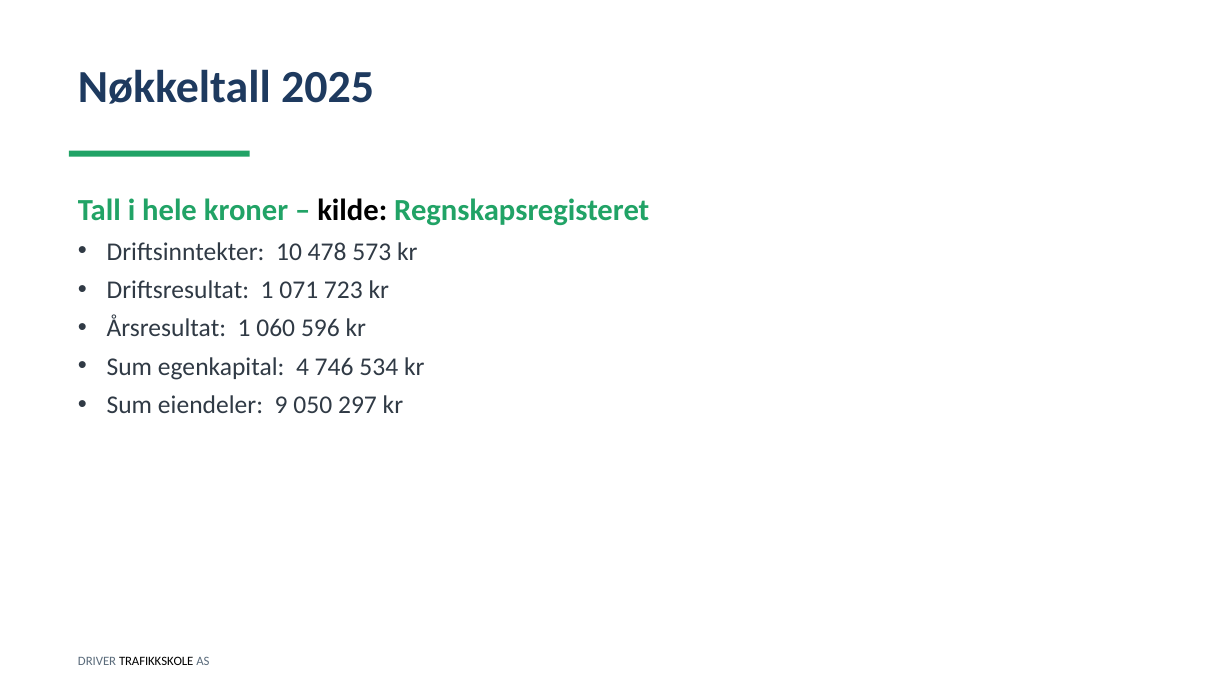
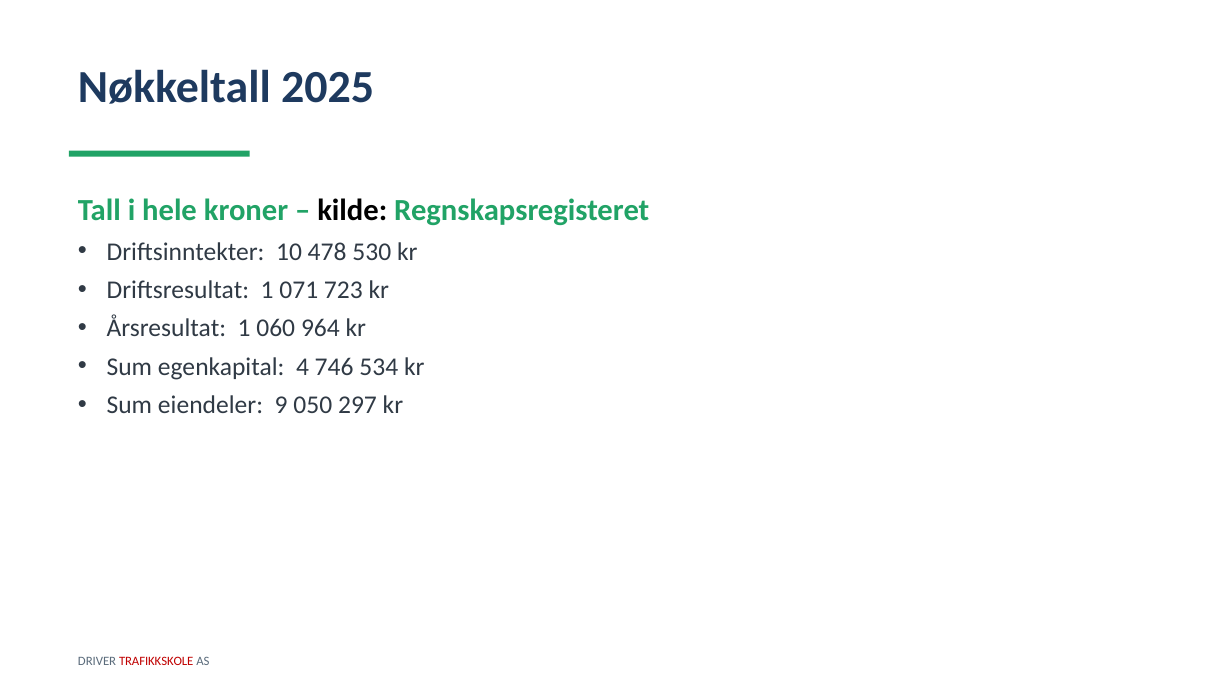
573: 573 -> 530 (372, 252)
596: 596 -> 964 (320, 329)
TRAFIKKSKOLE colour: black -> red (156, 661)
